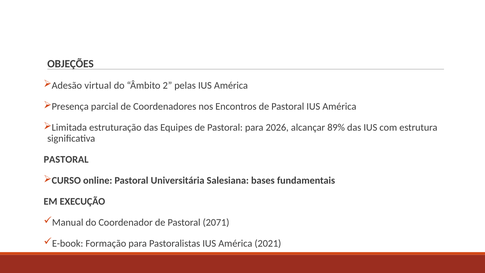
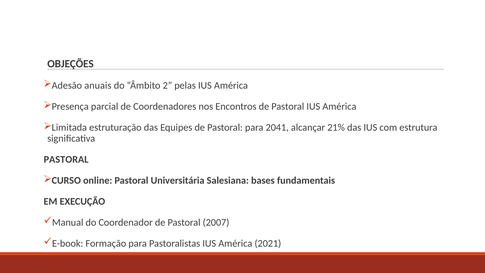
virtual: virtual -> anuais (98, 85)
2026: 2026 -> 2041 (277, 127)
89%: 89% -> 21% (336, 127)
2071: 2071 -> 2007 (216, 222)
